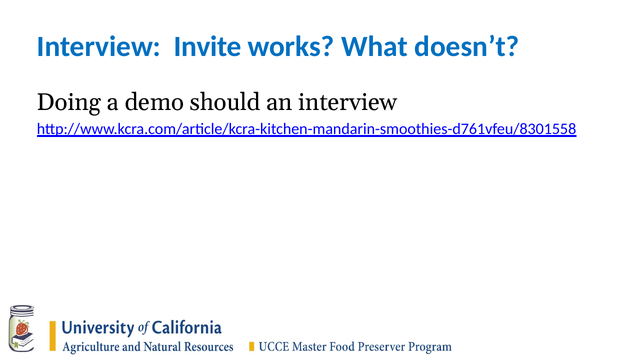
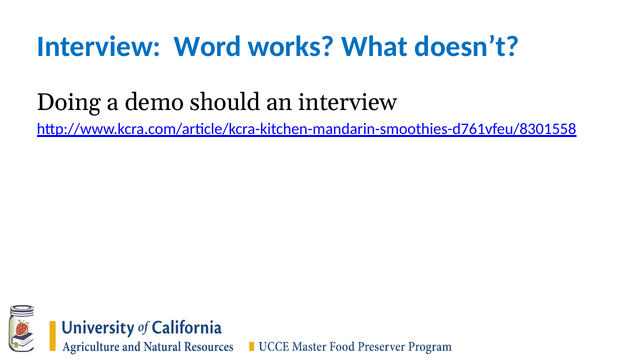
Invite: Invite -> Word (208, 46)
